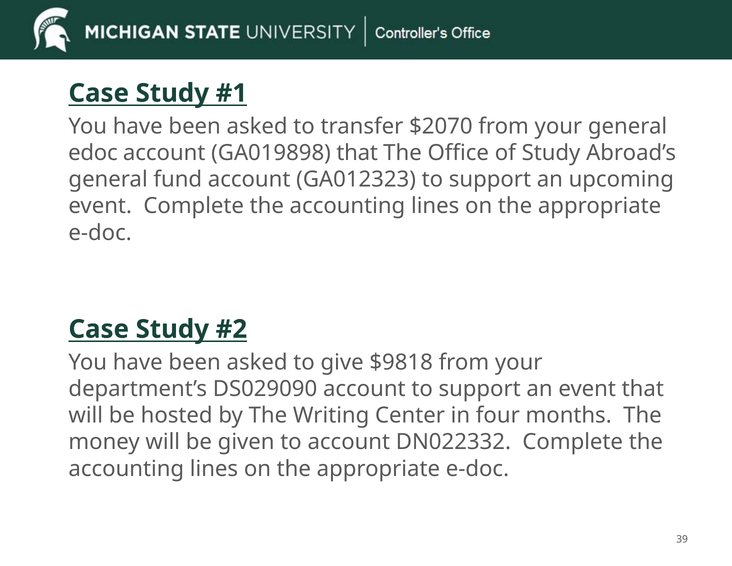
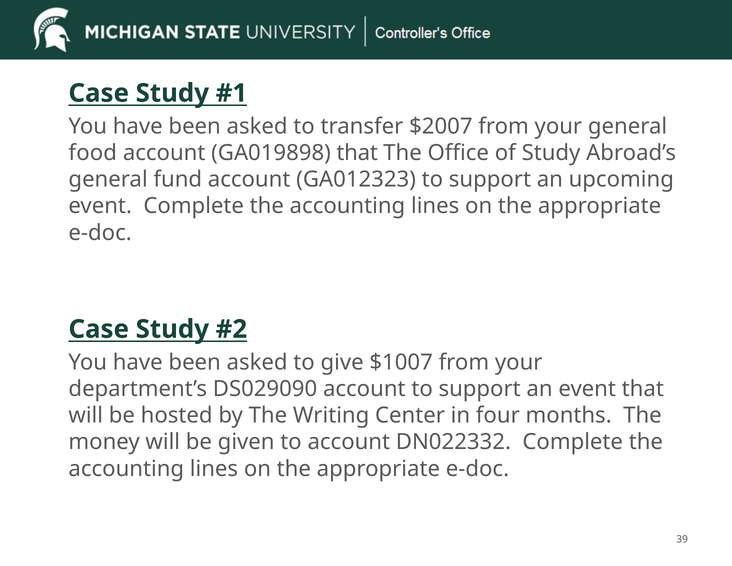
$2070: $2070 -> $2007 (441, 126)
edoc: edoc -> food (93, 153)
$9818: $9818 -> $1007 (401, 362)
